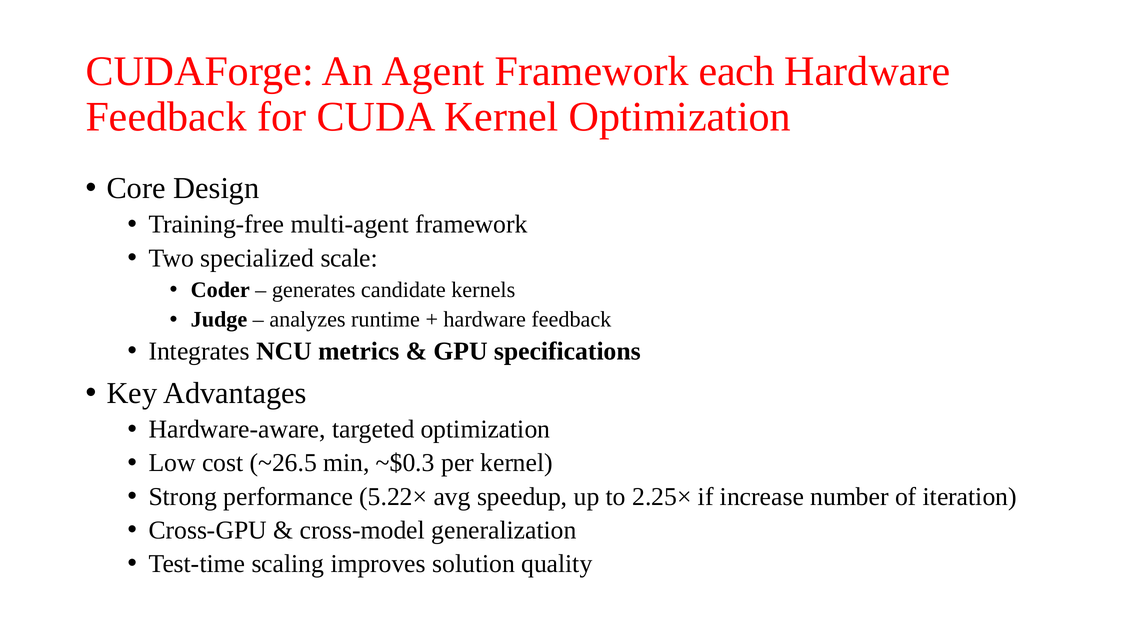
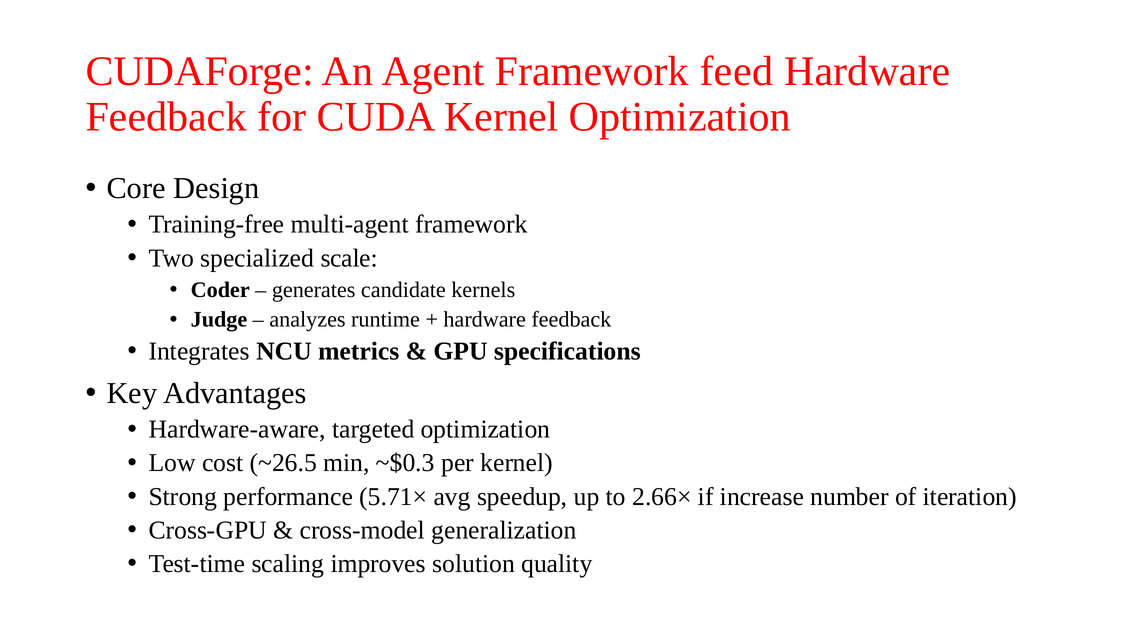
each: each -> feed (736, 72)
5.22×: 5.22× -> 5.71× (393, 497)
2.25×: 2.25× -> 2.66× (662, 497)
